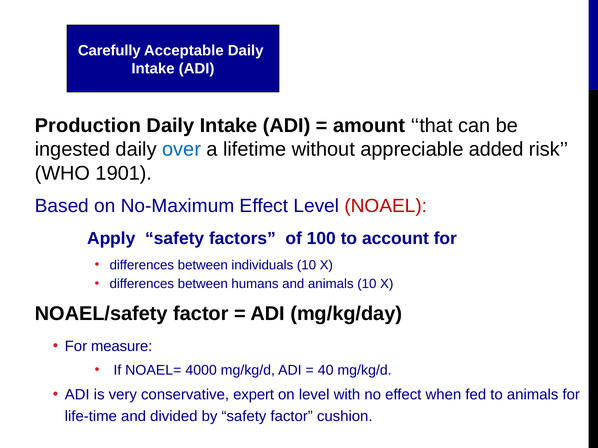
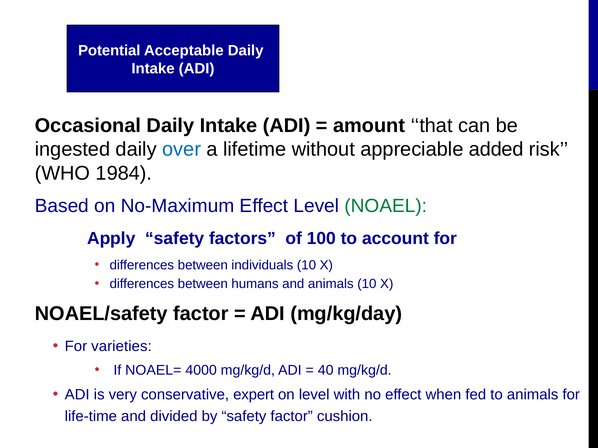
Carefully: Carefully -> Potential (109, 51)
Production: Production -> Occasional (88, 126)
1901: 1901 -> 1984 (124, 173)
NOAEL colour: red -> green (386, 206)
measure: measure -> varieties (121, 347)
